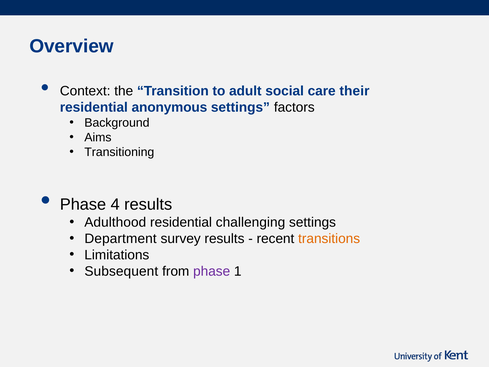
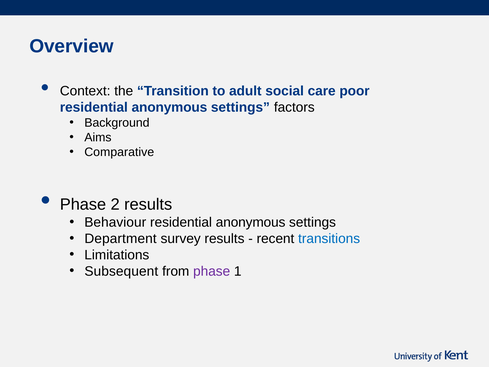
their: their -> poor (355, 91)
Transitioning: Transitioning -> Comparative (119, 152)
4: 4 -> 2 (115, 204)
Adulthood: Adulthood -> Behaviour (115, 222)
challenging: challenging -> anonymous (251, 222)
transitions colour: orange -> blue (329, 238)
